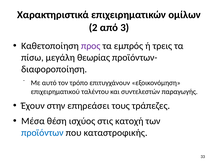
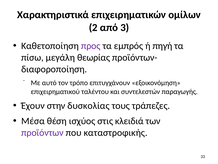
τρεις: τρεις -> πηγή (162, 46)
επηρεάσει: επηρεάσει -> δυσκολίας (88, 105)
κατοχή: κατοχή -> κλειδιά (129, 121)
προϊόντων colour: blue -> purple (42, 132)
